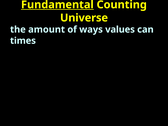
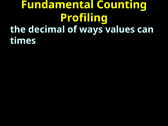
Fundamental underline: present -> none (57, 5)
Universe: Universe -> Profiling (84, 18)
amount: amount -> decimal (47, 29)
